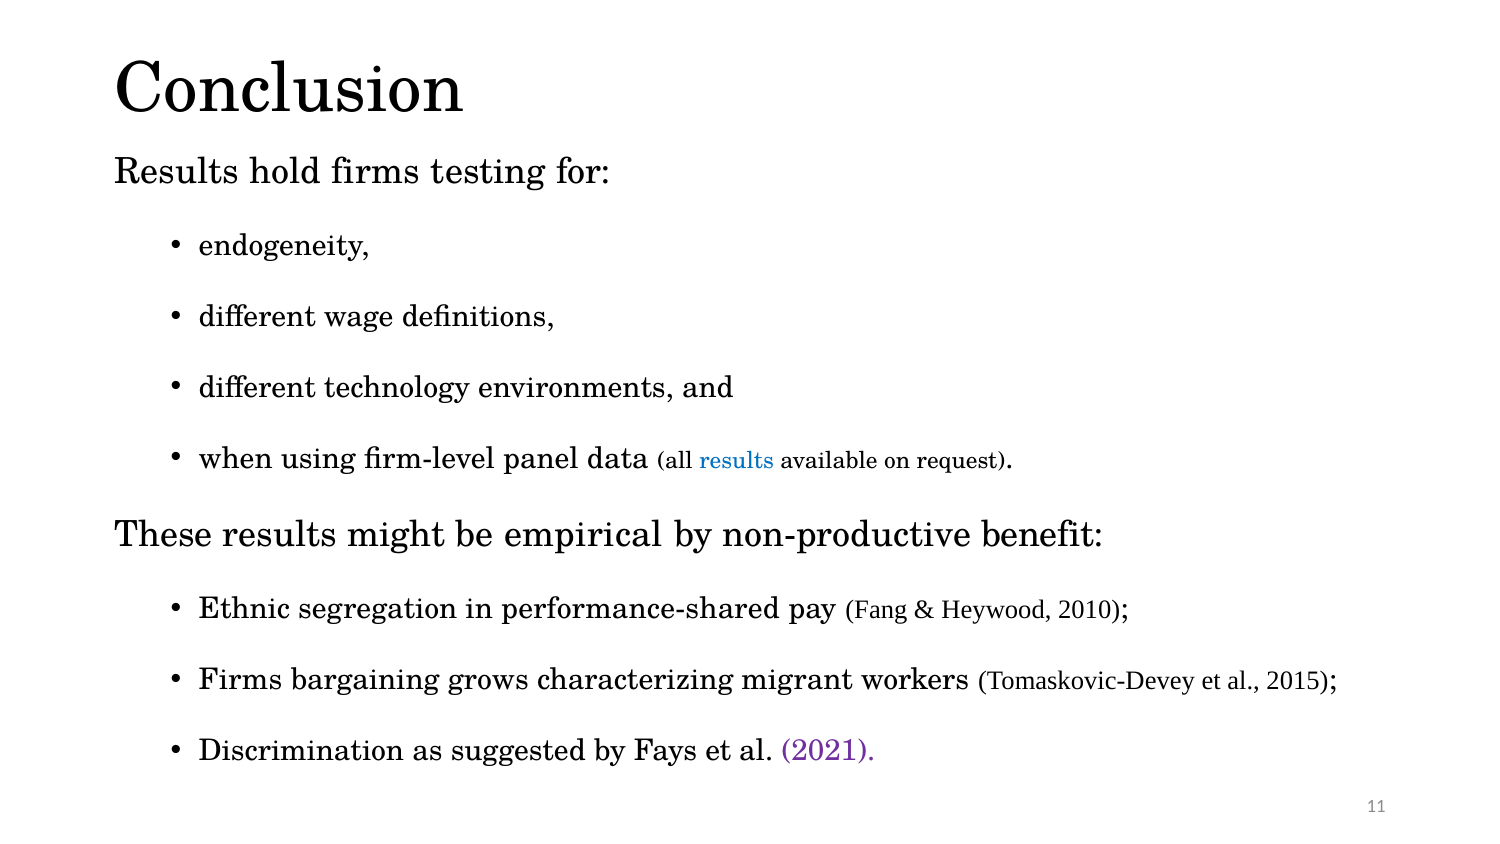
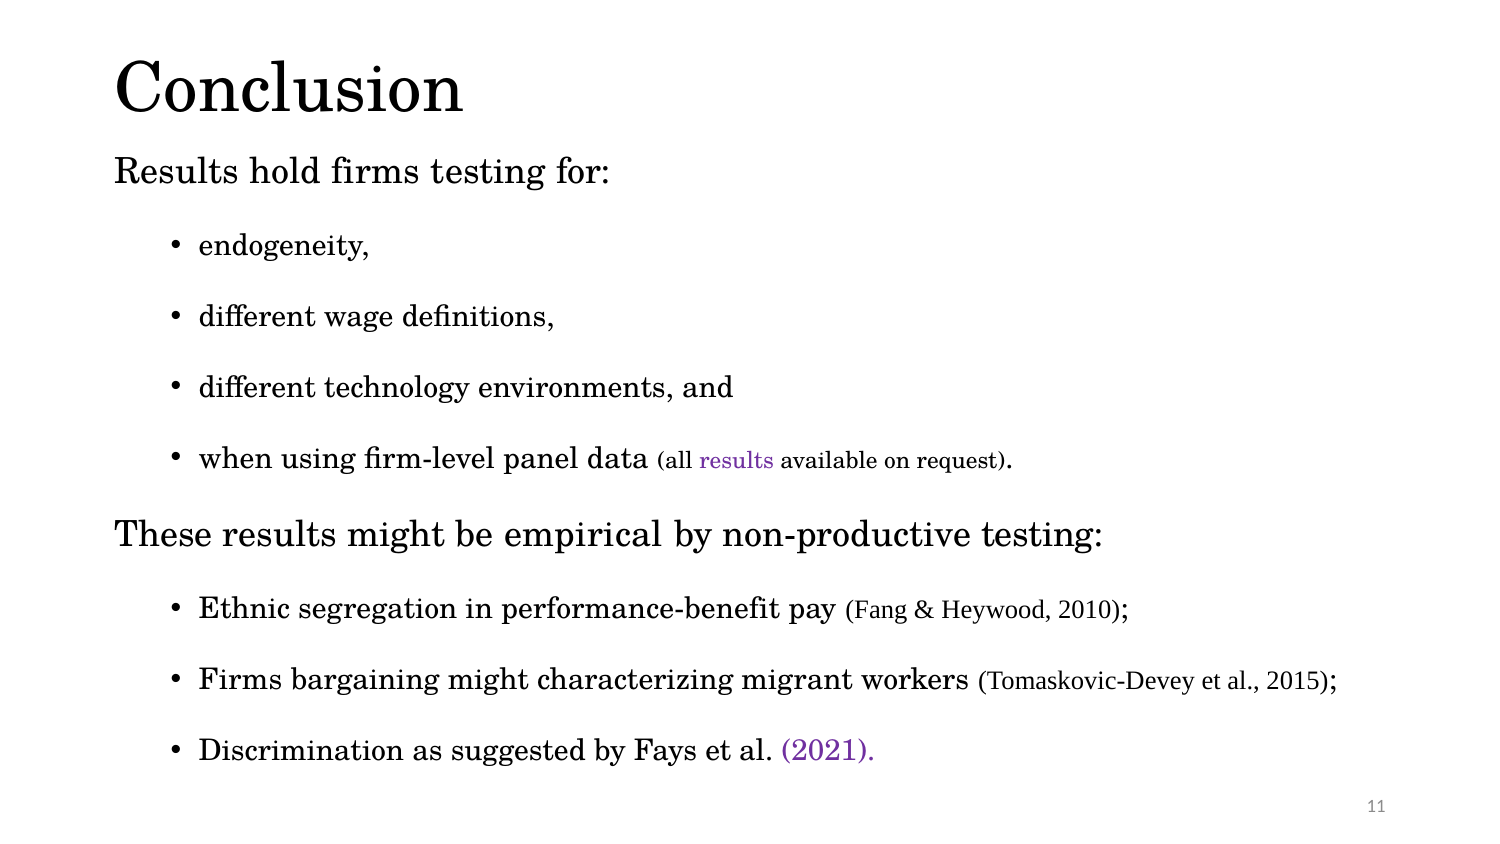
results colour: blue -> purple (737, 460)
non-productive benefit: benefit -> testing (1042, 535)
performance-shared: performance-shared -> performance-benefit (641, 609)
bargaining grows: grows -> might (488, 680)
